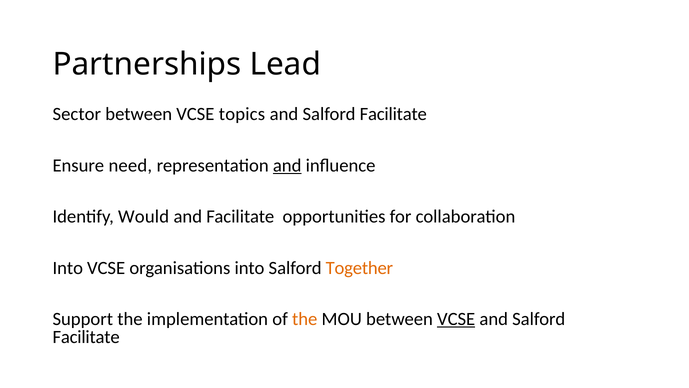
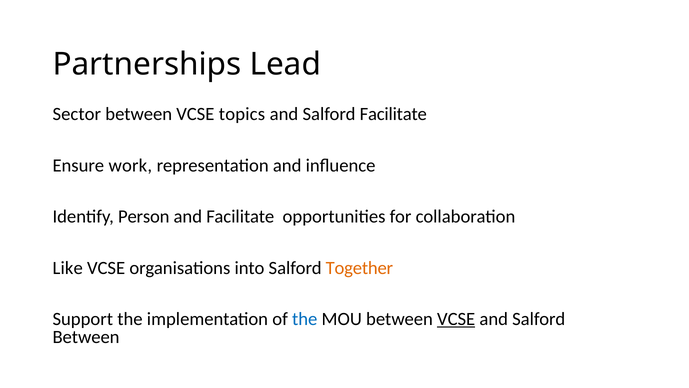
need: need -> work (130, 165)
and underline: present -> none (287, 165)
Would: Would -> Person (144, 216)
Into: Into -> Like (68, 268)
the colour: orange -> blue (305, 319)
Facilitate: Facilitate -> Between (86, 337)
